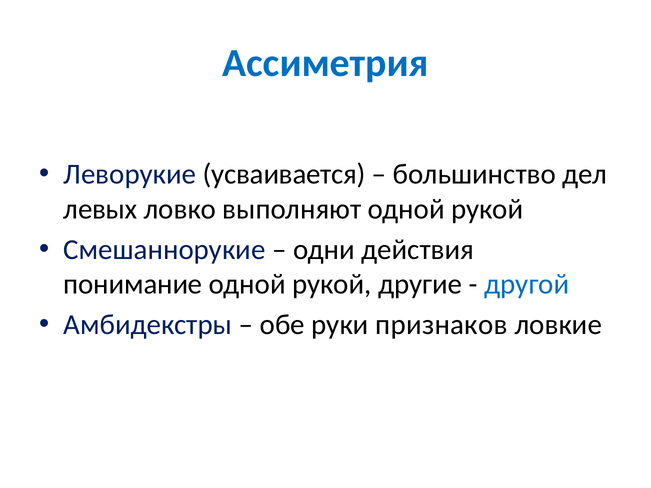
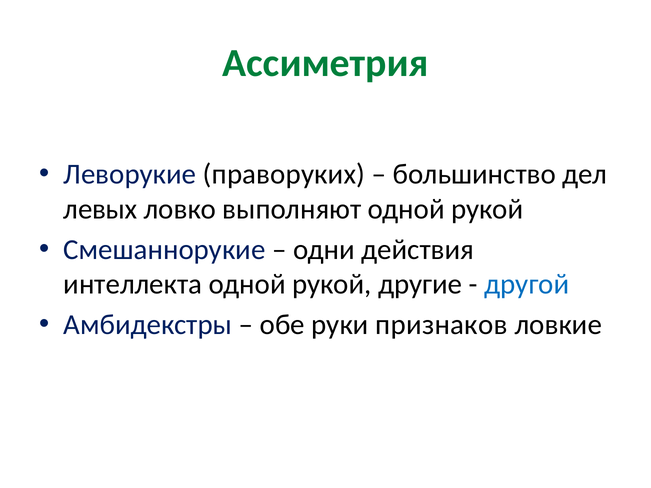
Ассиметрия colour: blue -> green (325, 63)
усваивается: усваивается -> праворуких (284, 174)
понимание: понимание -> интеллекта (133, 284)
